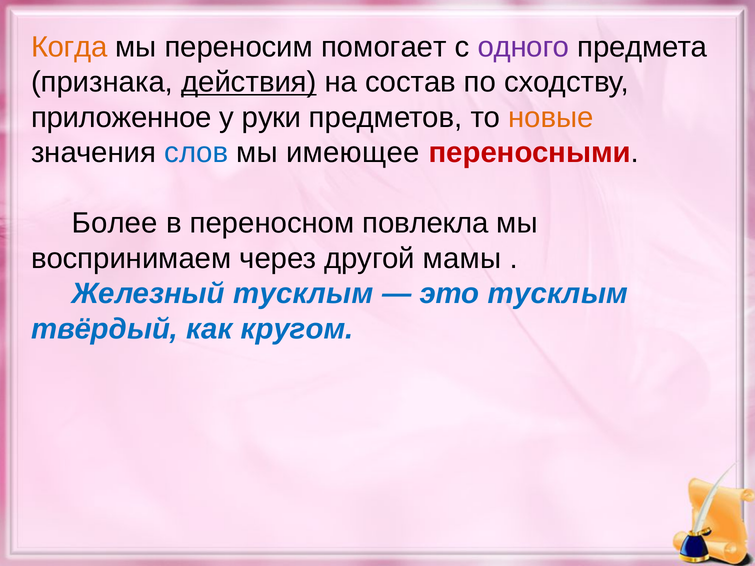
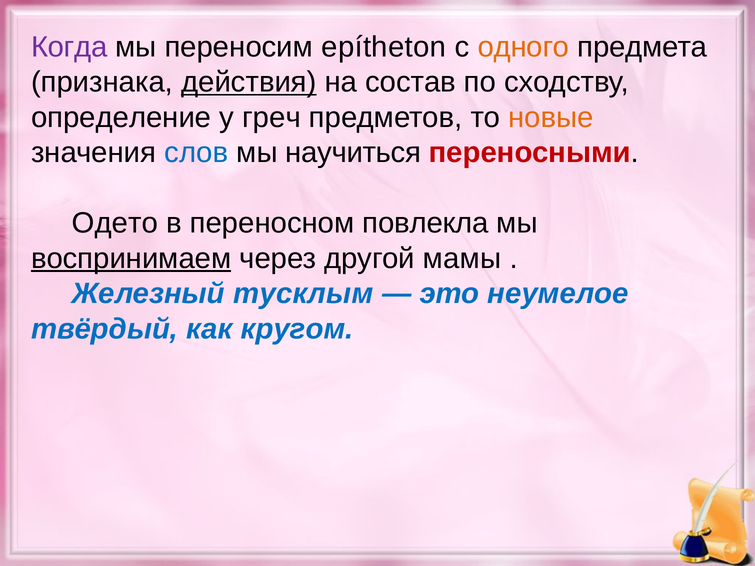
Когда colour: orange -> purple (69, 47)
помогает: помогает -> epítheton (384, 47)
одного colour: purple -> orange (523, 47)
приложенное: приложенное -> определение (121, 117)
руки: руки -> греч (271, 117)
имеющее: имеющее -> научиться (353, 153)
Более: Более -> Одето (115, 223)
воспринимаем underline: none -> present (131, 258)
это тусклым: тусклым -> неумелое (558, 294)
